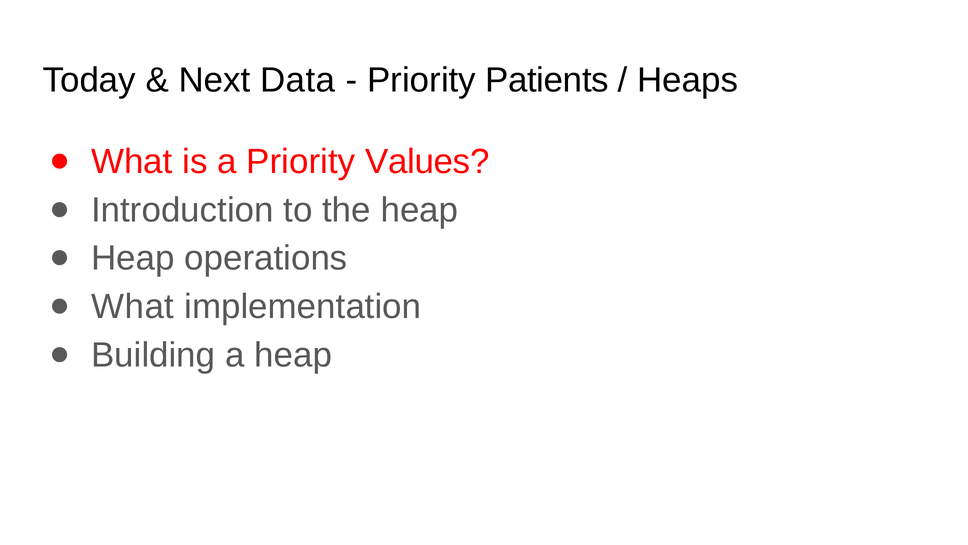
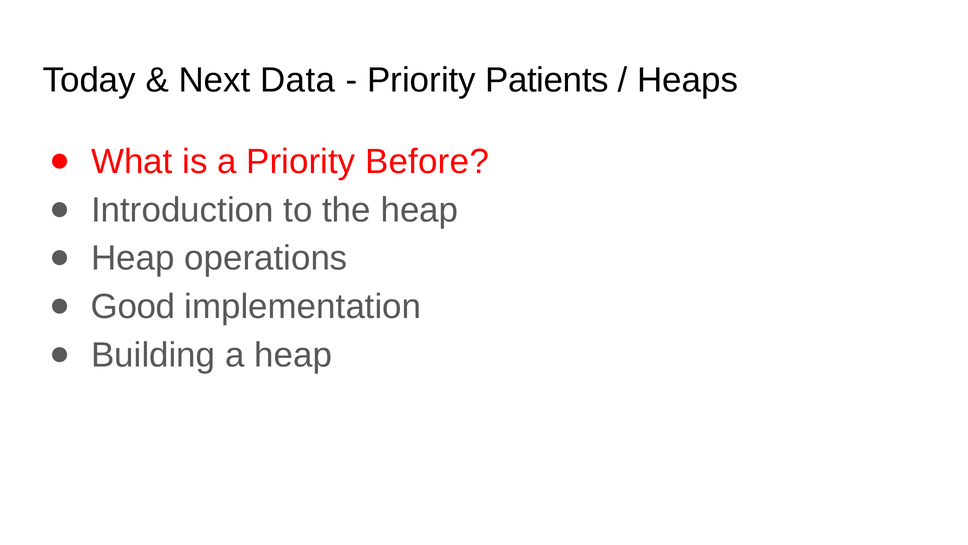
Values: Values -> Before (427, 161)
What: What -> Good (133, 306)
